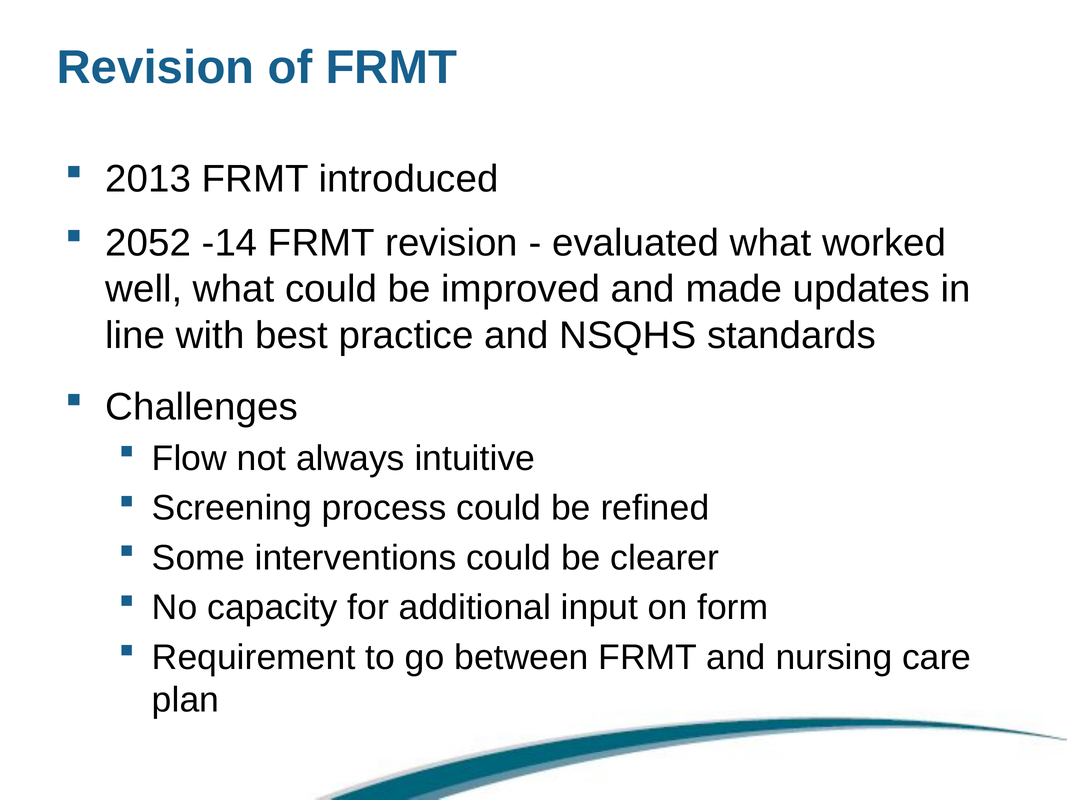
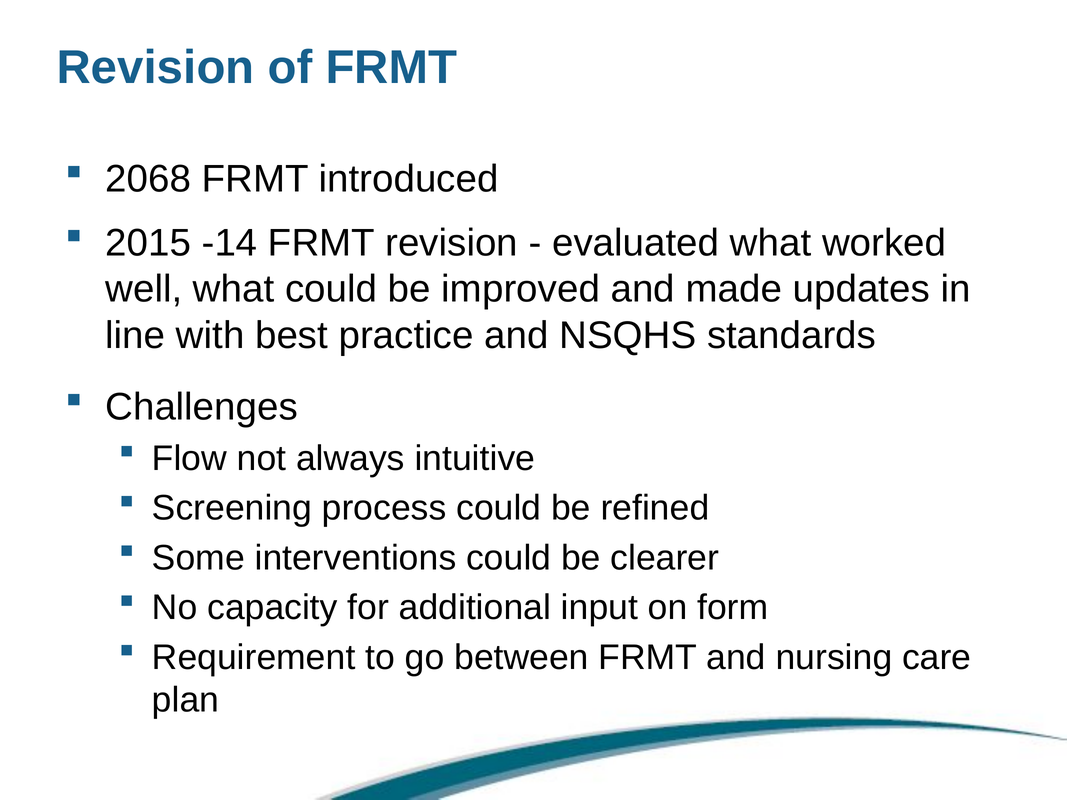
2013: 2013 -> 2068 (148, 179)
2052: 2052 -> 2015 (148, 243)
